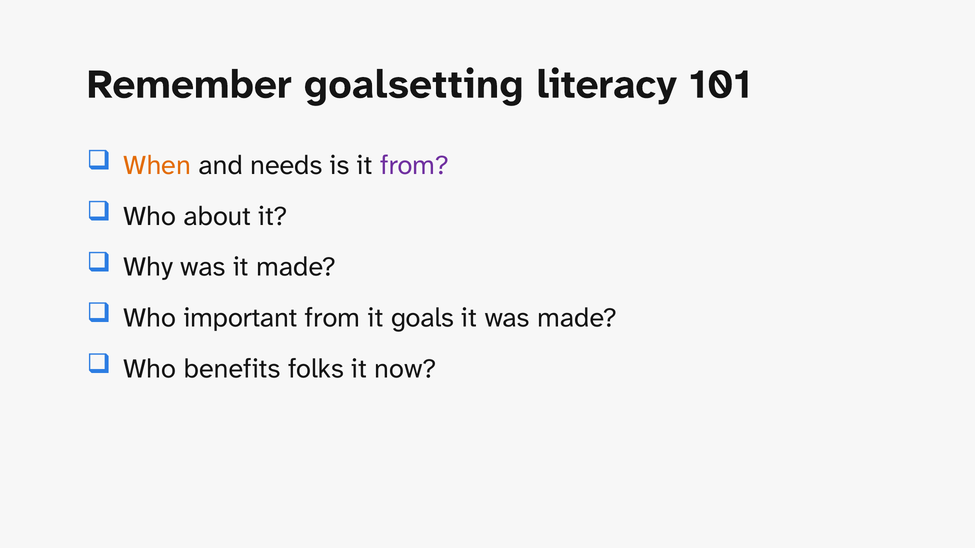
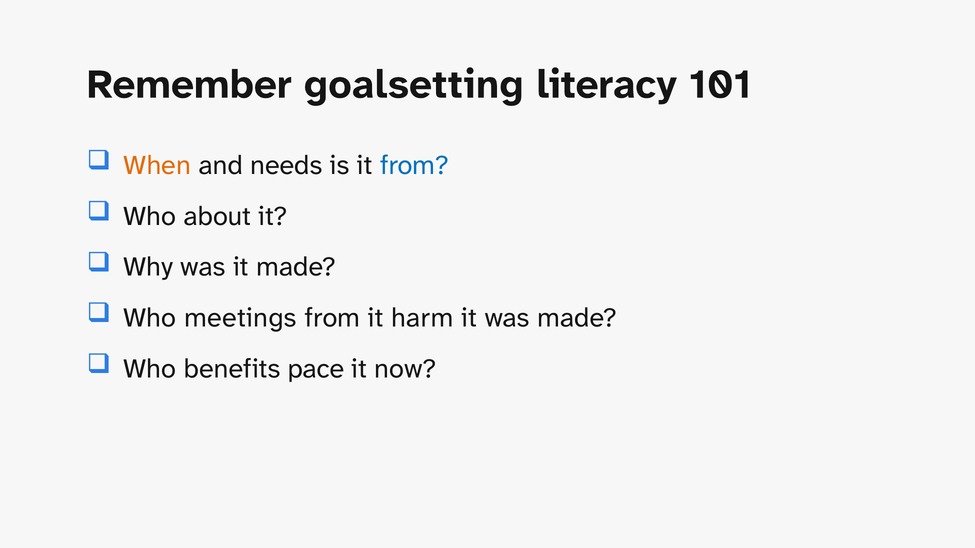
from colour: purple -> blue (414, 165)
important: important -> meetings (240, 318)
goals: goals -> harm (422, 318)
folks: folks -> pace (316, 369)
